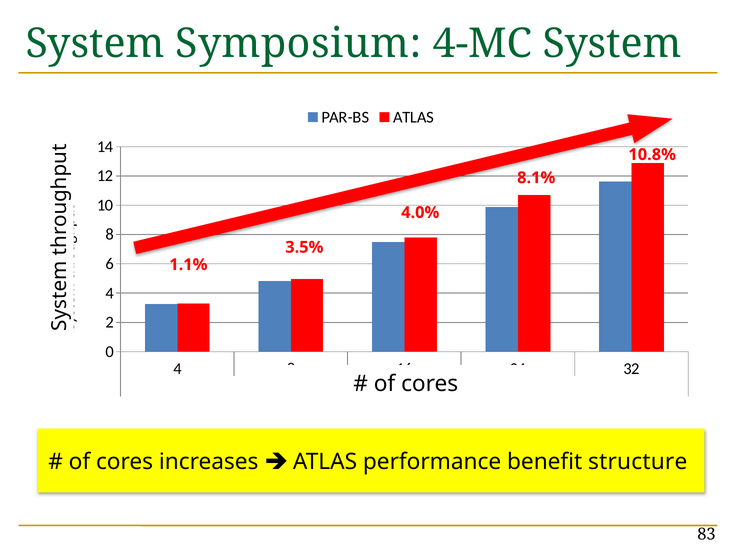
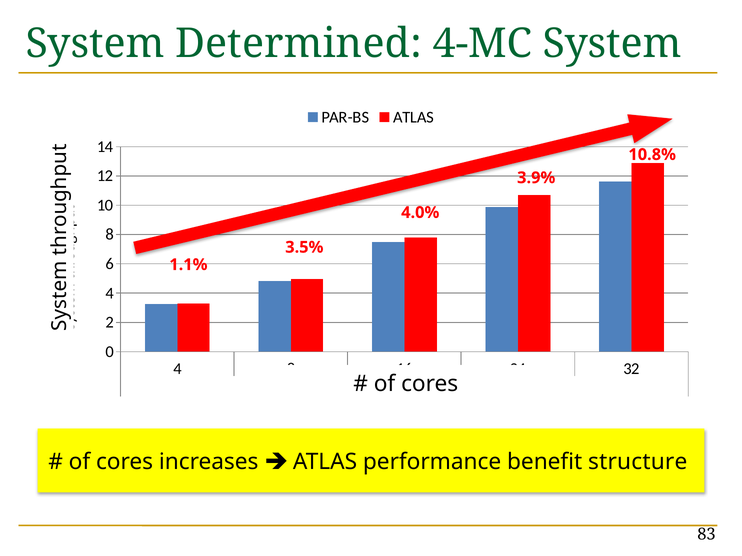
Symposium: Symposium -> Determined (299, 44)
8.1%: 8.1% -> 3.9% (536, 178)
